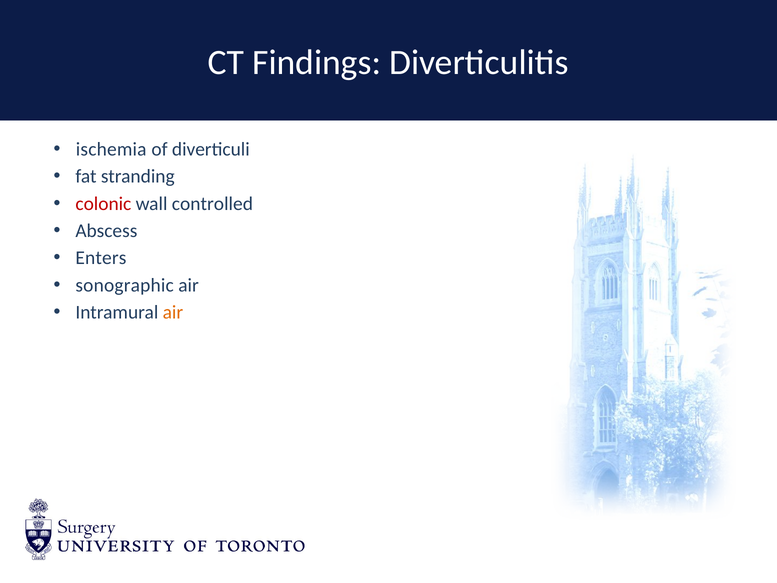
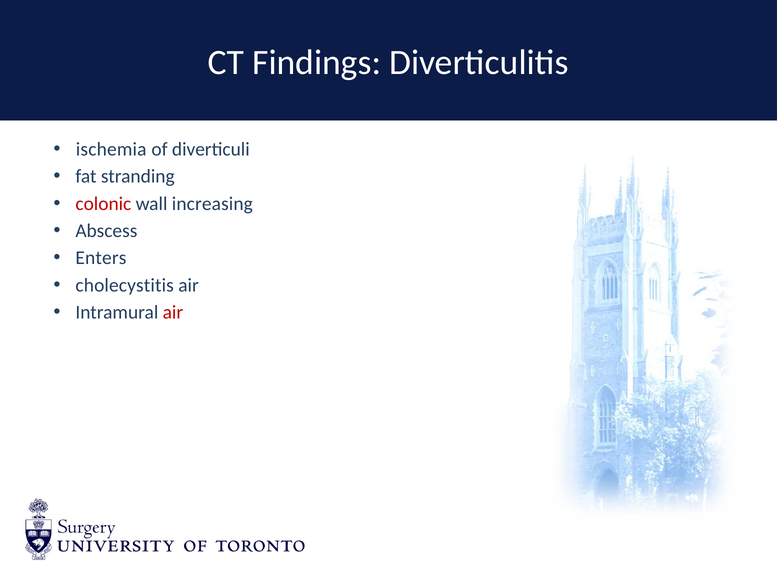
controlled: controlled -> increasing (212, 204)
sonographic: sonographic -> cholecystitis (125, 285)
air colour: orange -> red (173, 312)
